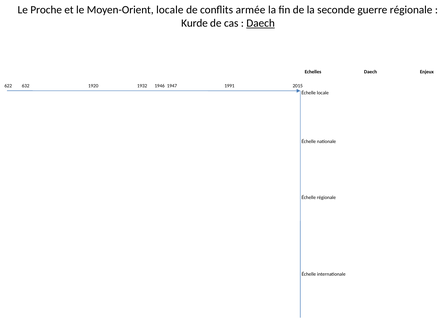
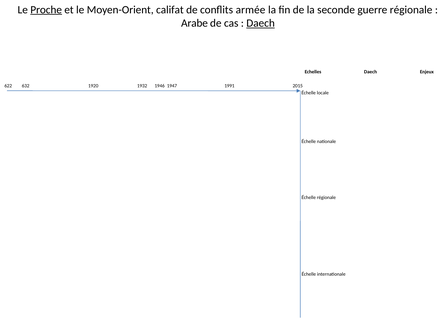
Proche underline: none -> present (46, 10)
Moyen-Orient locale: locale -> califat (170, 10)
Kurde: Kurde -> Arabe (194, 23)
